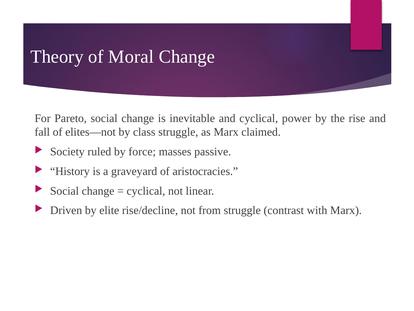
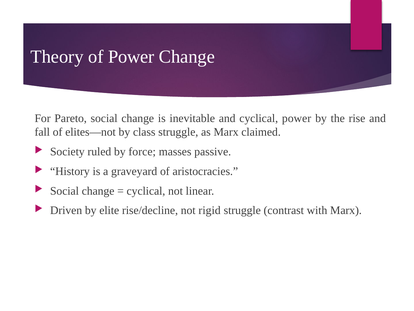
of Moral: Moral -> Power (131, 57)
from: from -> rigid (210, 210)
